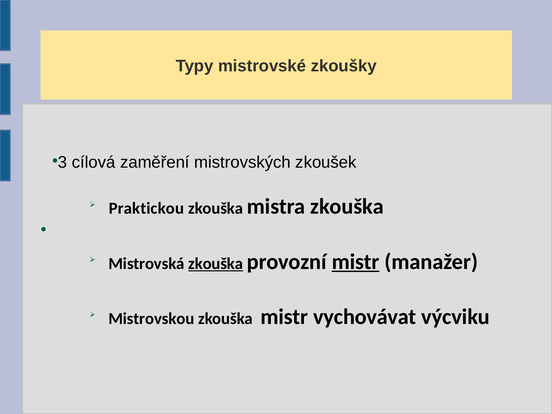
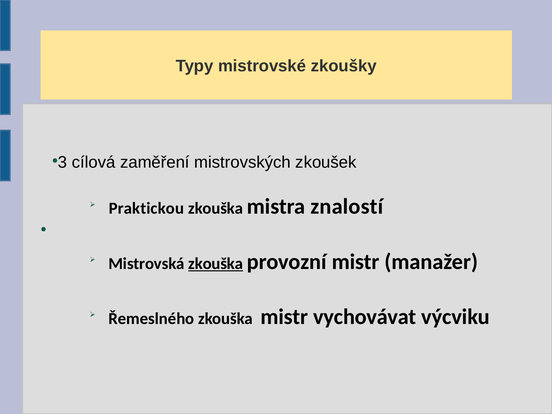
mistra zkouška: zkouška -> znalostí (347, 207)
mistr underline: present -> none (356, 262)
Mistrovskou: Mistrovskou -> Řemeslného (151, 318)
